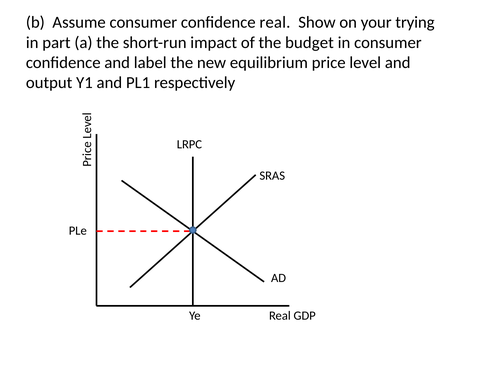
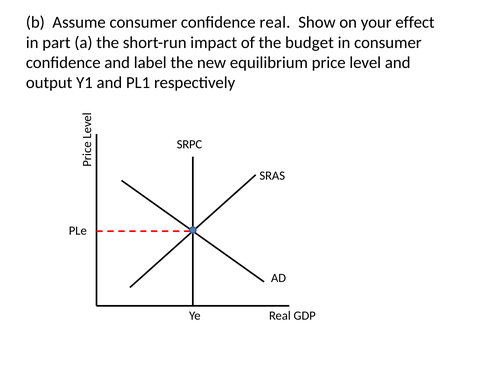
trying: trying -> effect (415, 22)
LRPC: LRPC -> SRPC (189, 144)
